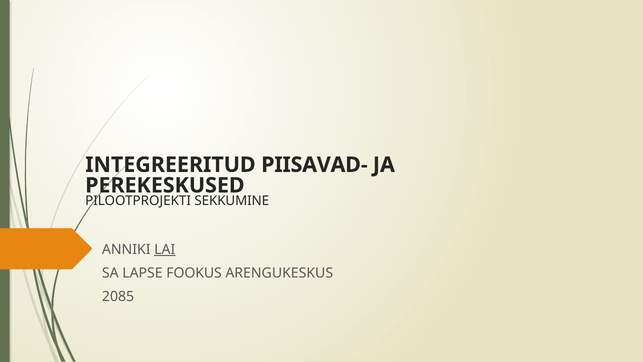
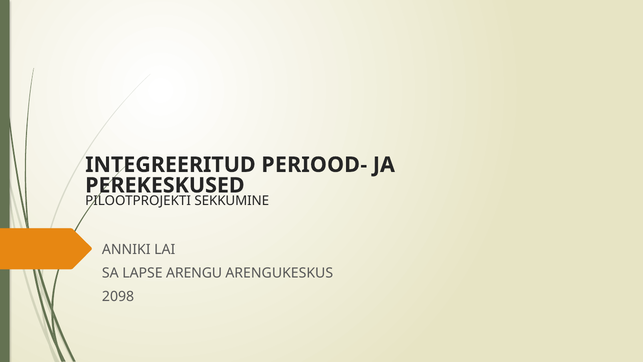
PIISAVAD-: PIISAVAD- -> PERIOOD- (314, 165)
LAI underline: present -> none (165, 249)
FOOKUS: FOOKUS -> ARENGU (194, 273)
2085: 2085 -> 2098 (118, 296)
